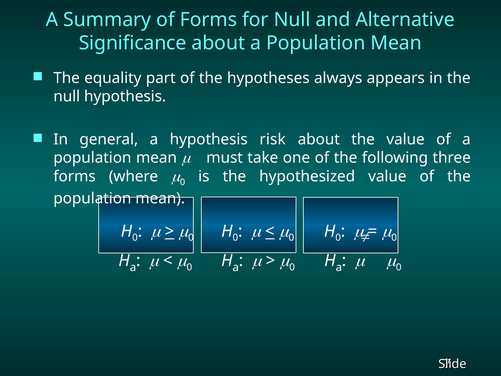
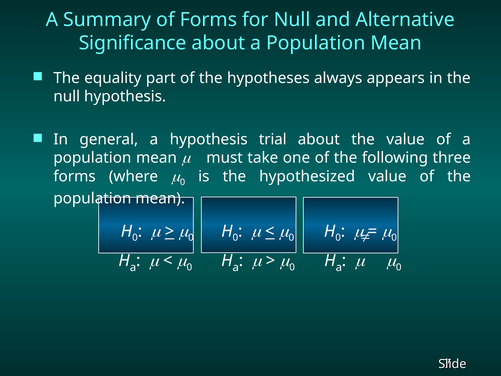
risk: risk -> trial (273, 139)
